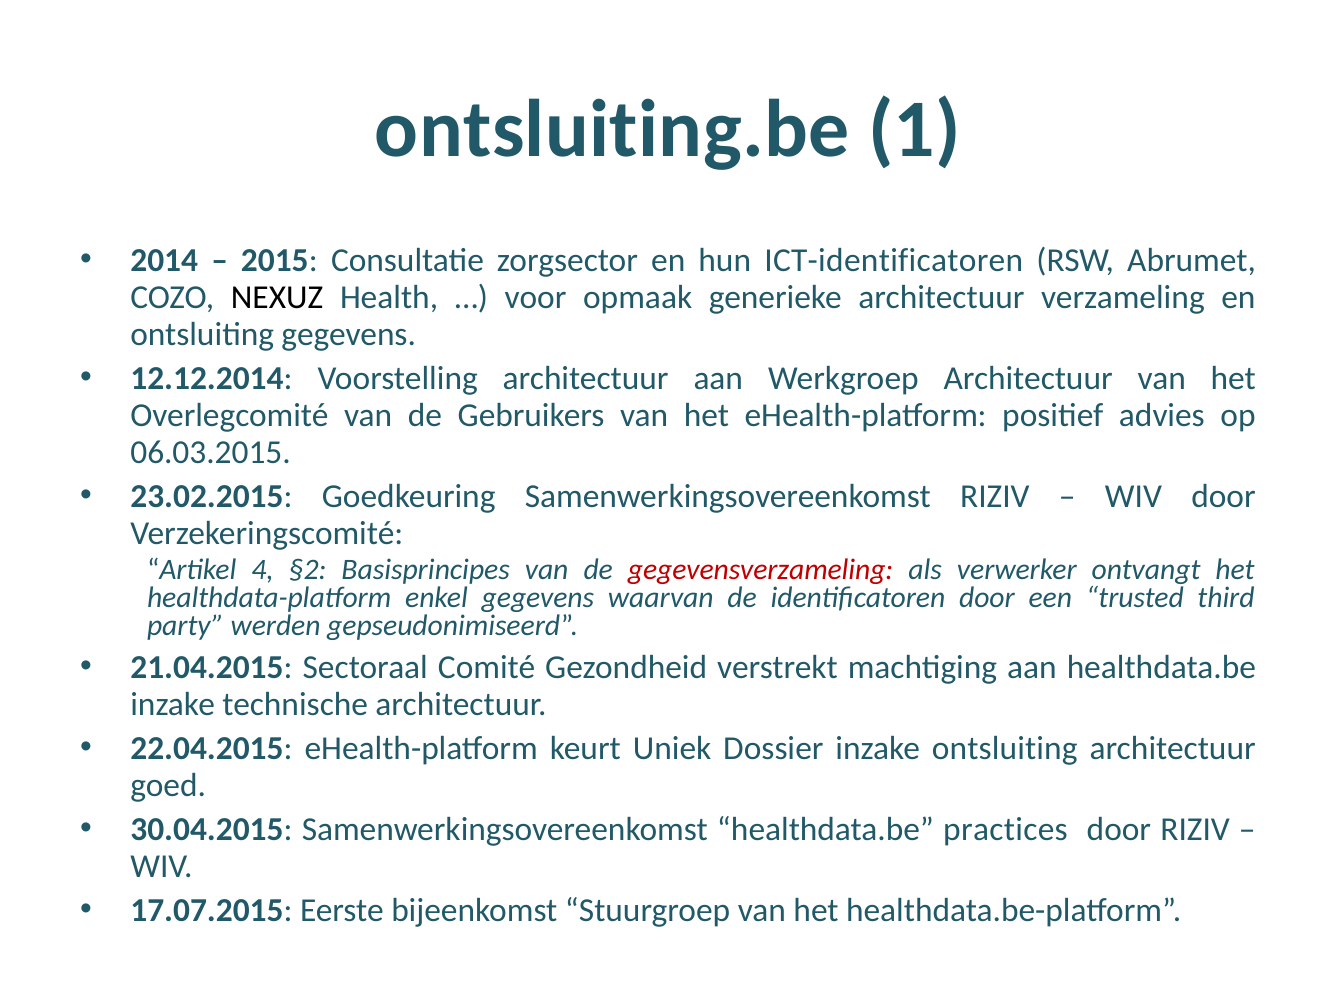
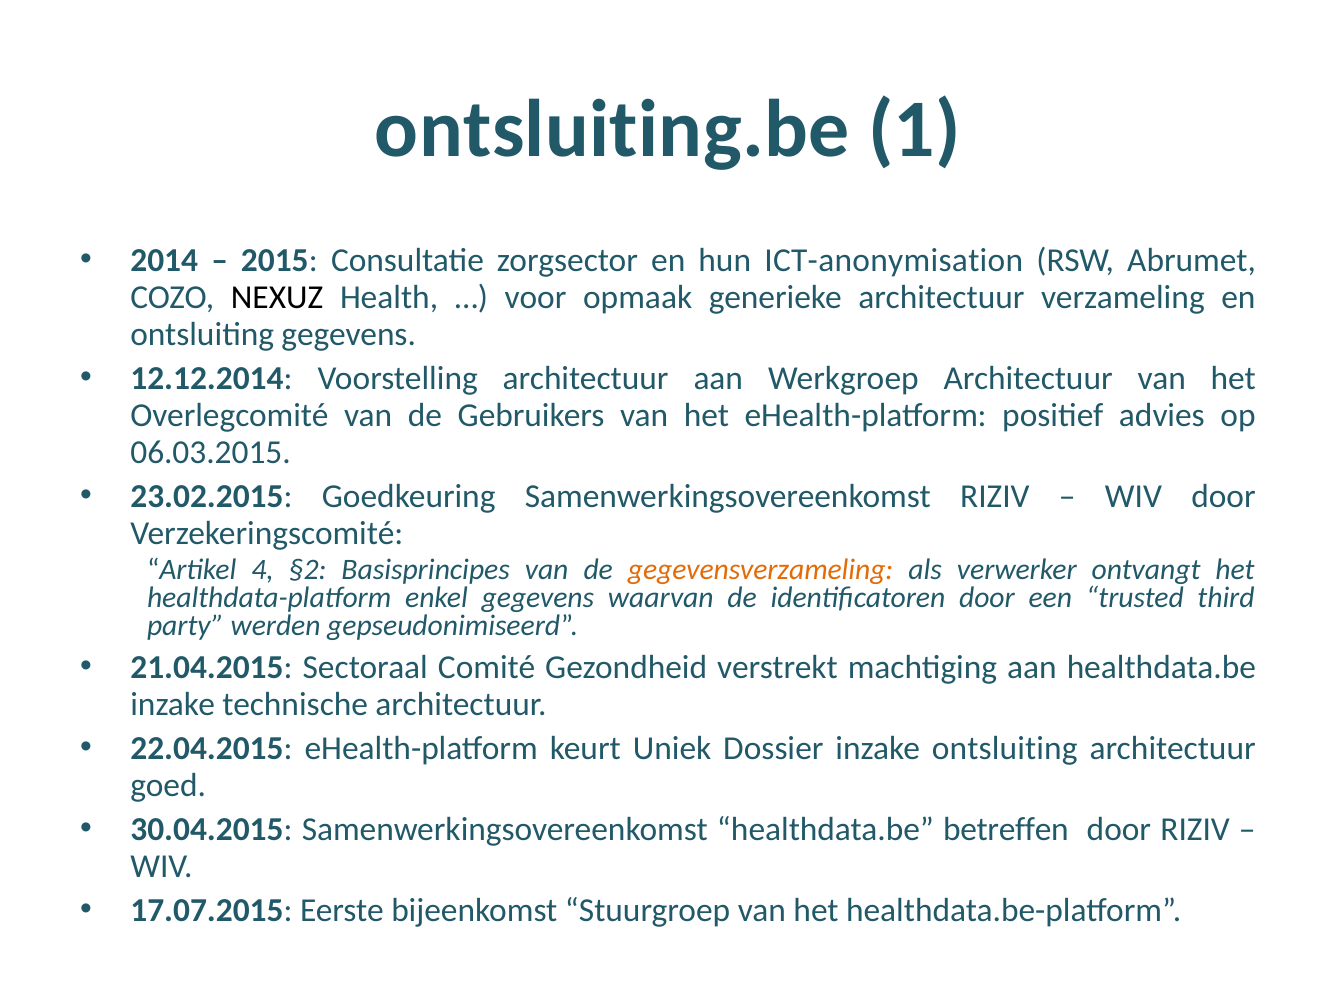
ICT-identificatoren: ICT-identificatoren -> ICT-anonymisation (894, 260)
gegevensverzameling colour: red -> orange (761, 569)
practices: practices -> betreffen (1006, 829)
